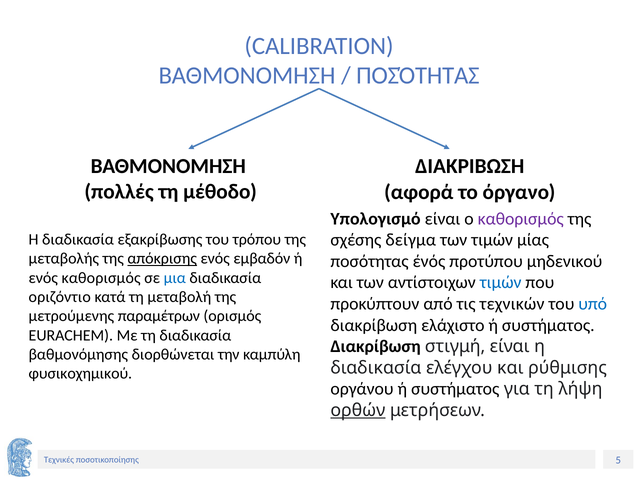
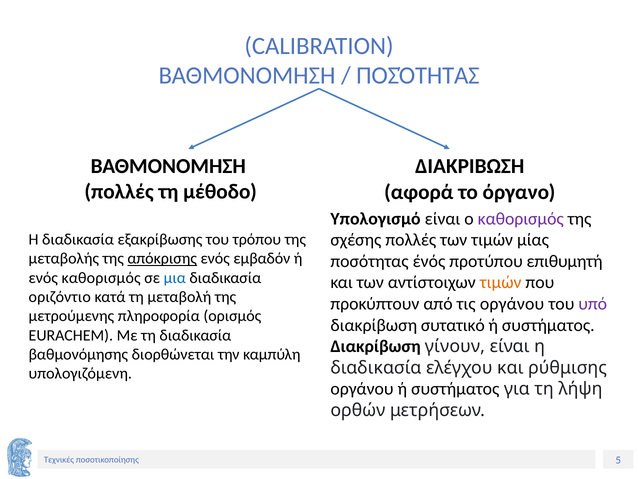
σχέσης δείγμα: δείγμα -> πολλές (411, 240)
μηδενικού: μηδενικού -> επιθυμητή (565, 261)
τιμών colour: blue -> orange (501, 282)
τις τεχνικών: τεχνικών -> οργάνου (512, 304)
υπό colour: blue -> purple (593, 304)
παραμέτρων: παραμέτρων -> πληροφορία (159, 316)
ελάχιστο: ελάχιστο -> συτατικό (453, 325)
στιγμή: στιγμή -> γίνουν (455, 346)
φυσικοχημικού: φυσικοχημικού -> υπολογιζόμενη (80, 373)
ορθών underline: present -> none (358, 410)
